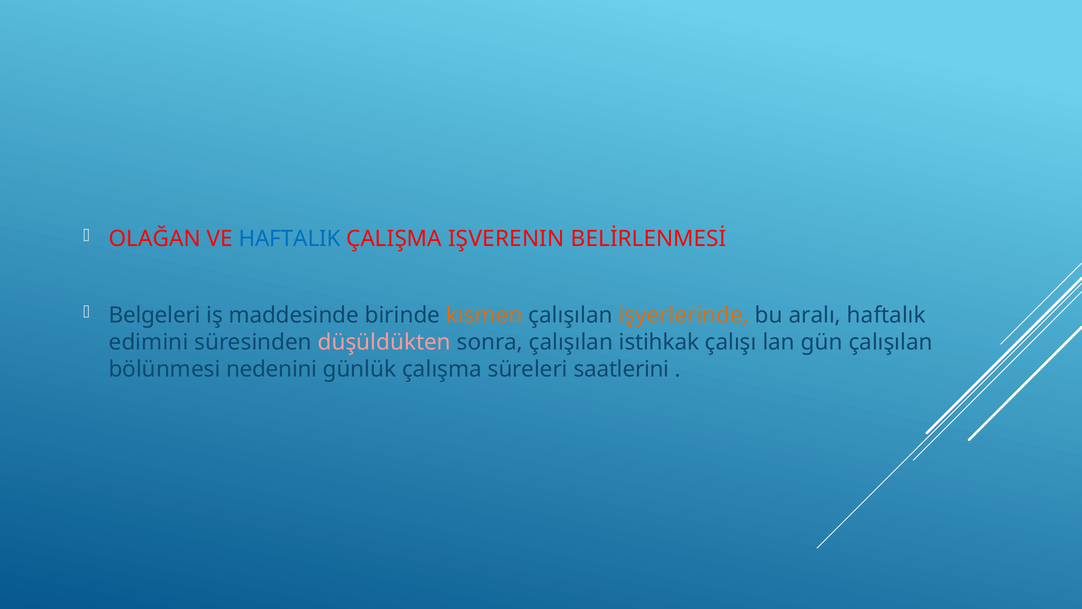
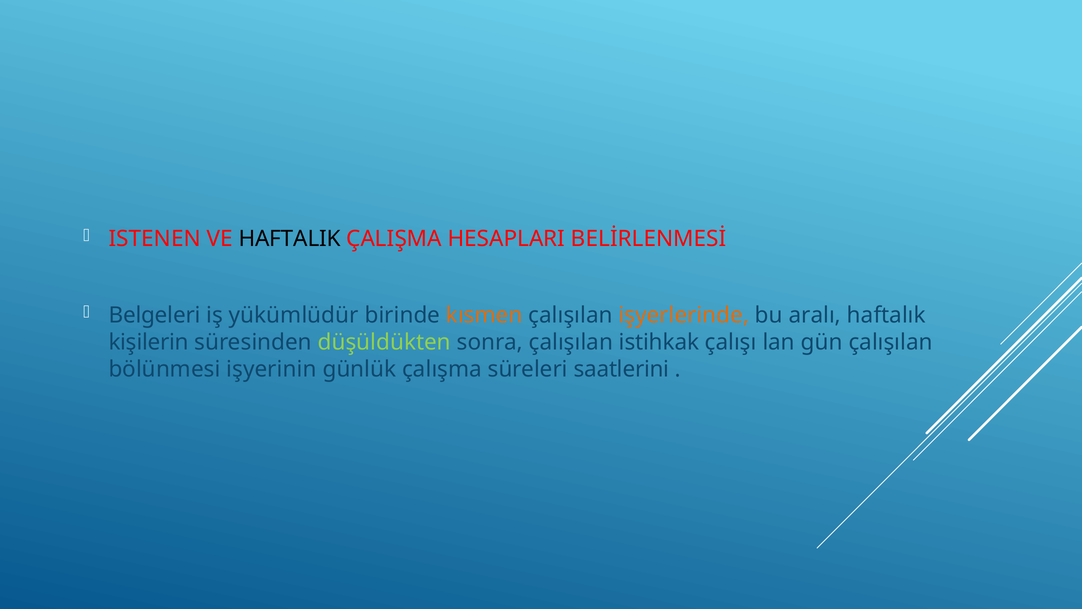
OLAĞAN: OLAĞAN -> ISTENEN (155, 238)
HAFTALIK colour: blue -> black (290, 238)
IŞVERENIN: IŞVERENIN -> HESAPLARI (506, 238)
maddesinde: maddesinde -> yükümlüdür (294, 315)
edimini: edimini -> kişilerin (149, 342)
düşüldükten colour: pink -> light green (384, 342)
nedenini: nedenini -> işyerinin (271, 369)
